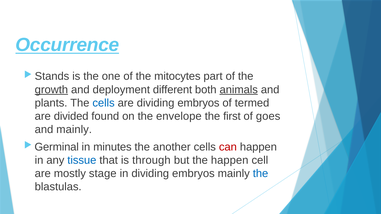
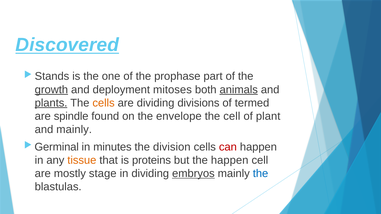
Occurrence: Occurrence -> Discovered (67, 45)
mitocytes: mitocytes -> prophase (177, 76)
different: different -> mitoses (172, 90)
plants underline: none -> present (51, 103)
cells colour: blue -> orange (104, 103)
are dividing embryos: embryos -> divisions (198, 103)
divided: divided -> spindle (71, 116)
the first: first -> cell (232, 116)
goes: goes -> plant (268, 116)
another: another -> division (172, 147)
tissue colour: blue -> orange (82, 160)
through: through -> proteins (151, 160)
embryos underline: none -> present (193, 174)
